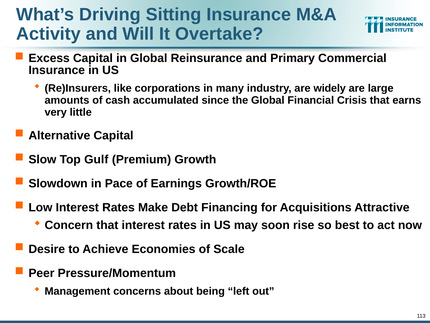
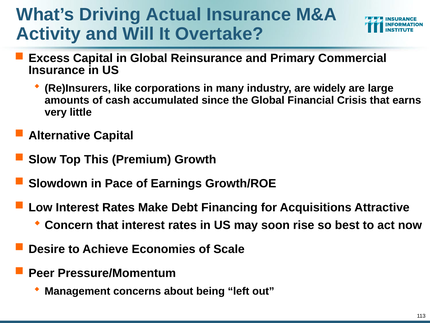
Sitting: Sitting -> Actual (174, 15)
Gulf: Gulf -> This (96, 159)
